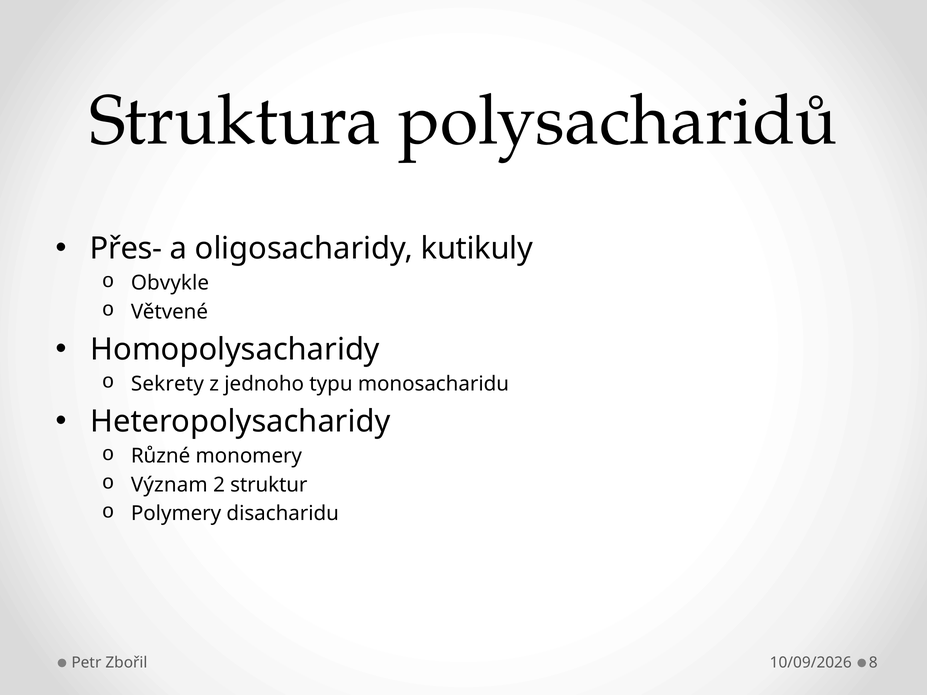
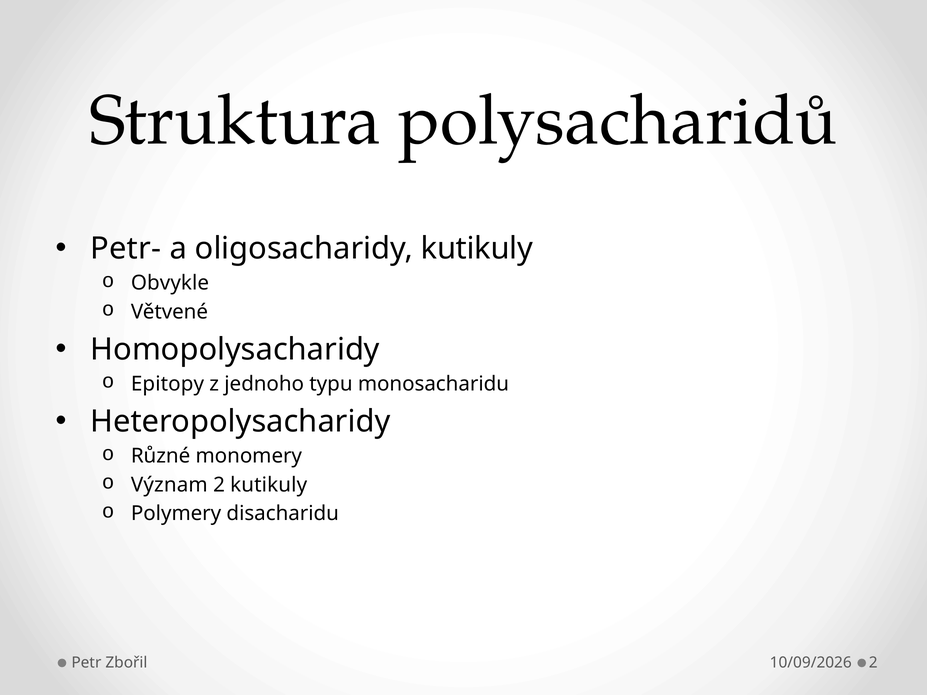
Přes-: Přes- -> Petr- (126, 249)
Sekrety: Sekrety -> Epitopy (167, 384)
2 struktur: struktur -> kutikuly (269, 485)
Zbořil 8: 8 -> 2 (873, 663)
